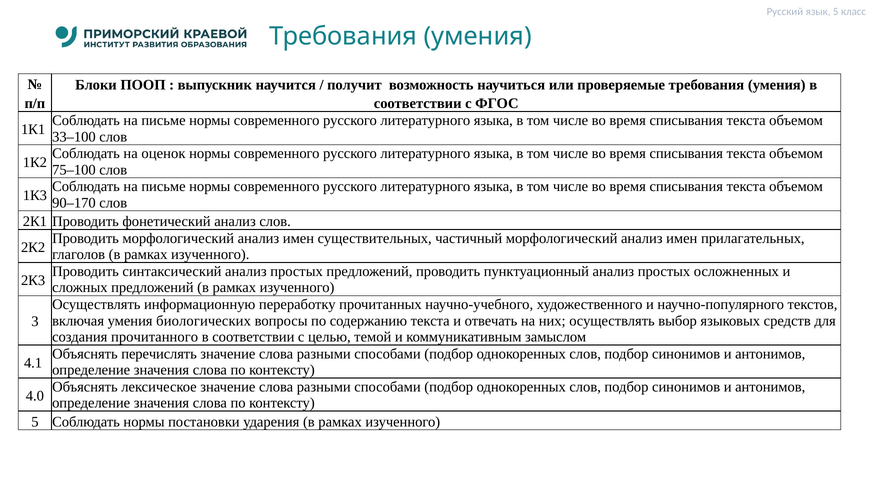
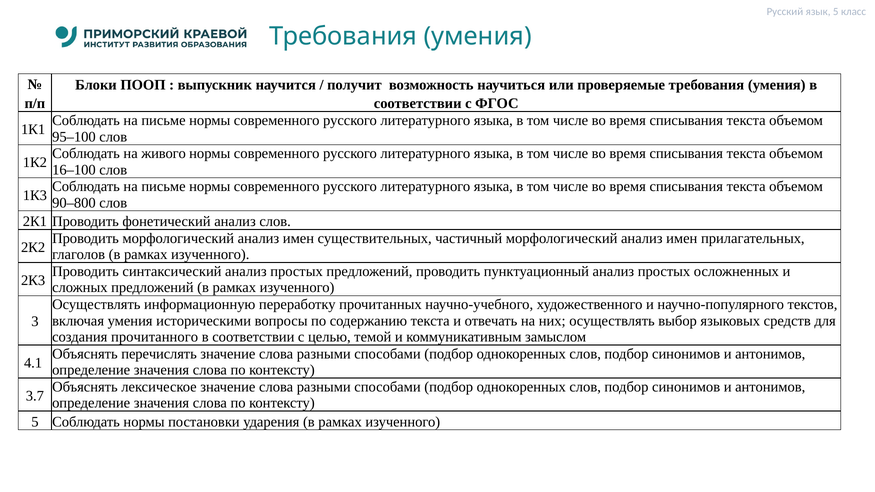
33–100: 33–100 -> 95–100 (74, 137)
оценок: оценок -> живого (164, 154)
75–100: 75–100 -> 16–100 (74, 170)
90–170: 90–170 -> 90–800 (74, 203)
биологических: биологических -> историческими (204, 321)
4.0: 4.0 -> 3.7 (35, 396)
